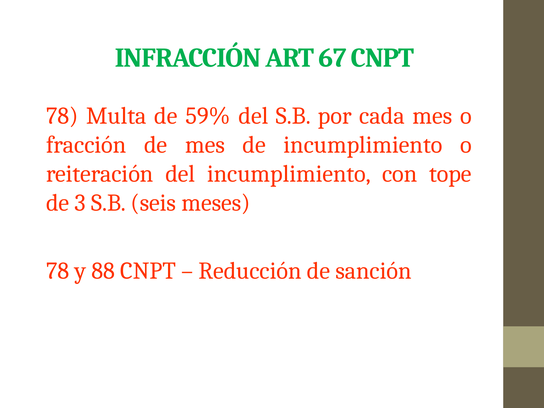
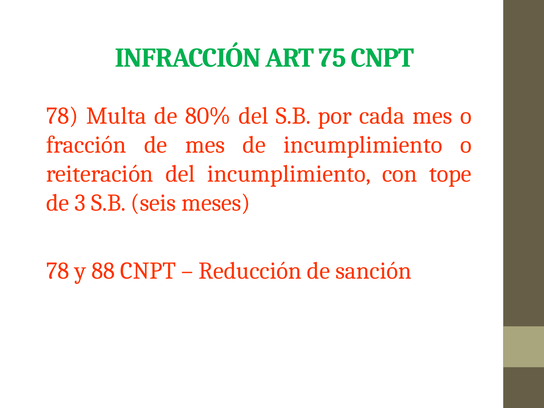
67: 67 -> 75 (332, 58)
59%: 59% -> 80% (208, 116)
